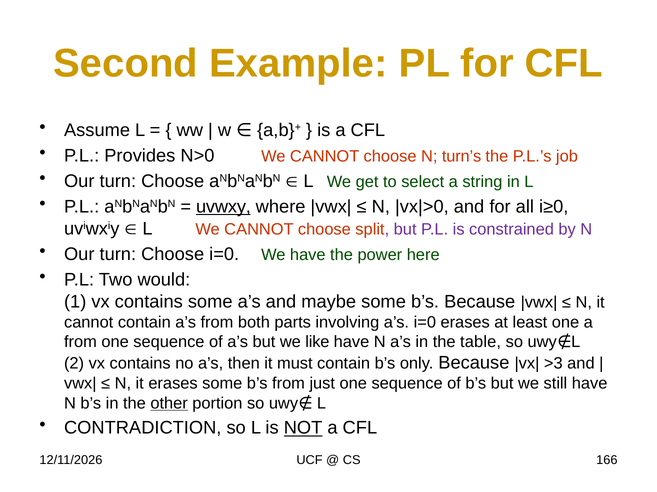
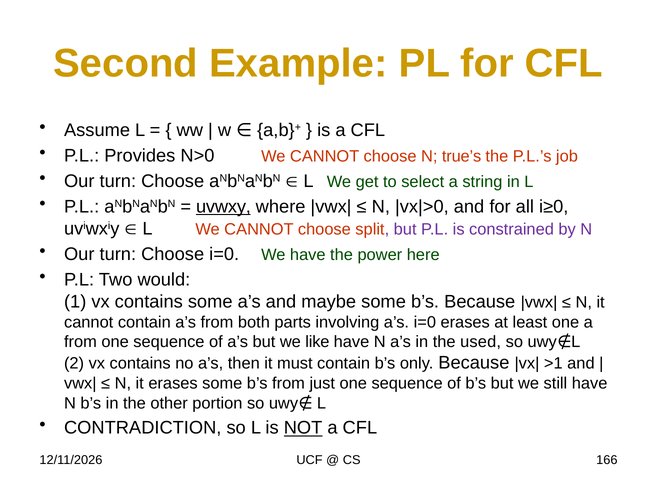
turn’s: turn’s -> true’s (462, 157)
table: table -> used (481, 342)
>3: >3 -> >1 (553, 364)
other underline: present -> none (169, 404)
